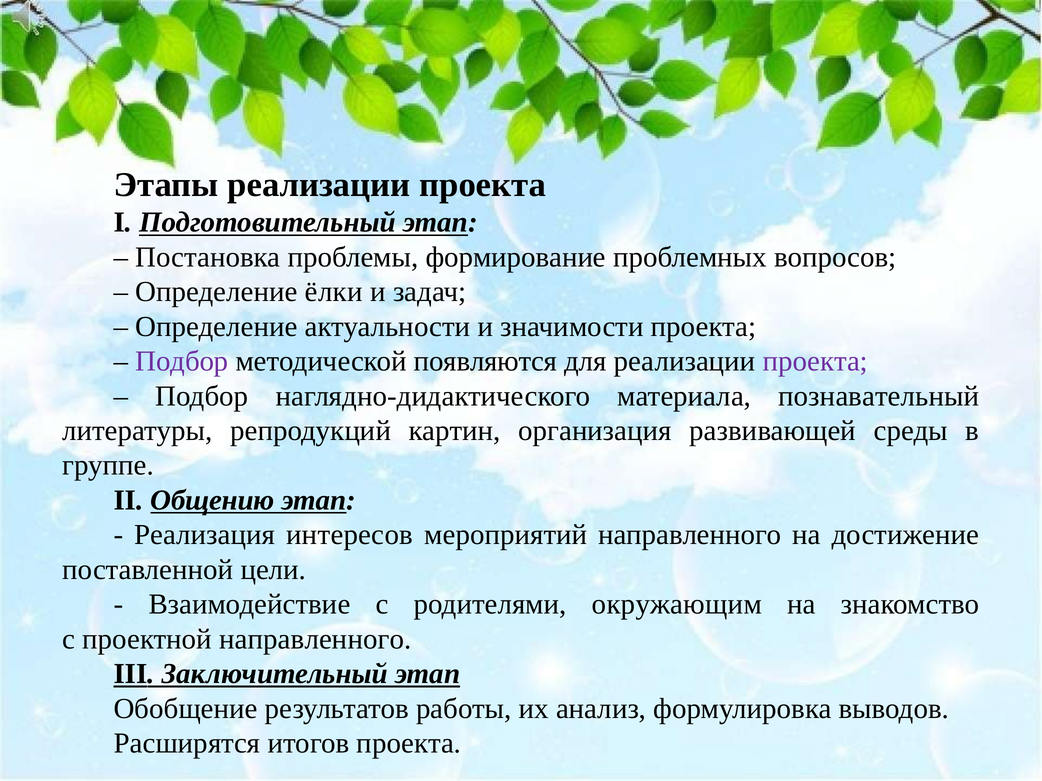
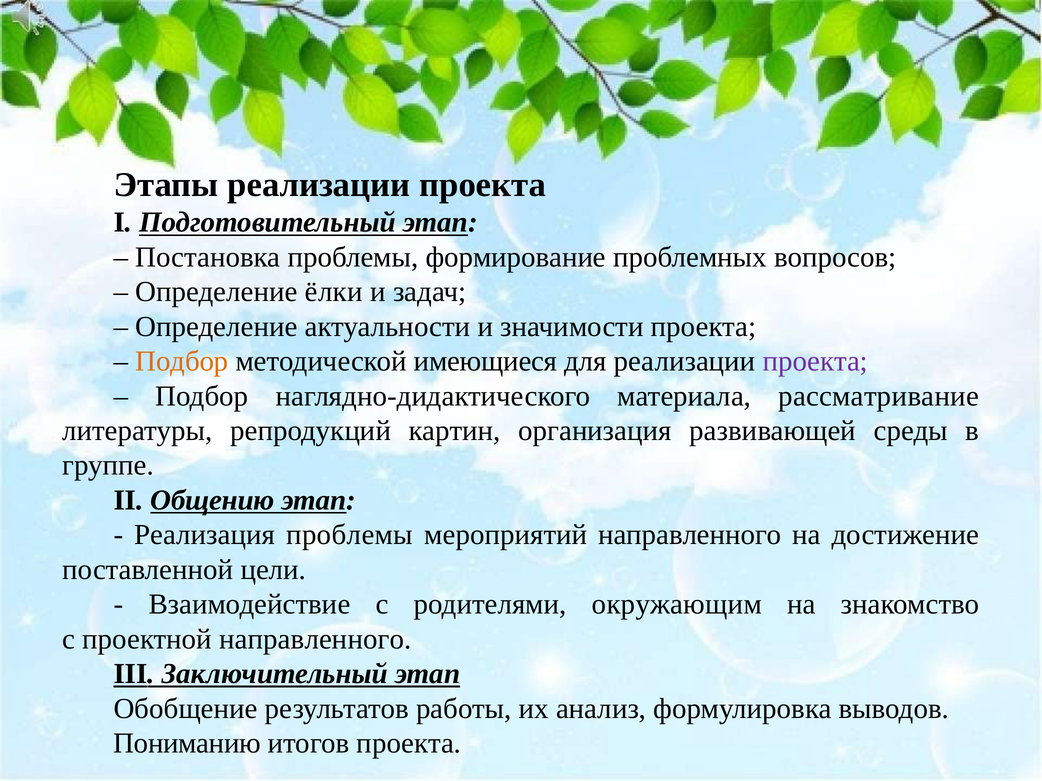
Подбор colour: purple -> orange (182, 361)
появляются: появляются -> имеющиеся (486, 361)
познавательный: познавательный -> рассматривание (879, 396)
Реализация интересов: интересов -> проблемы (350, 535)
Расширятся: Расширятся -> Пониманию (187, 744)
